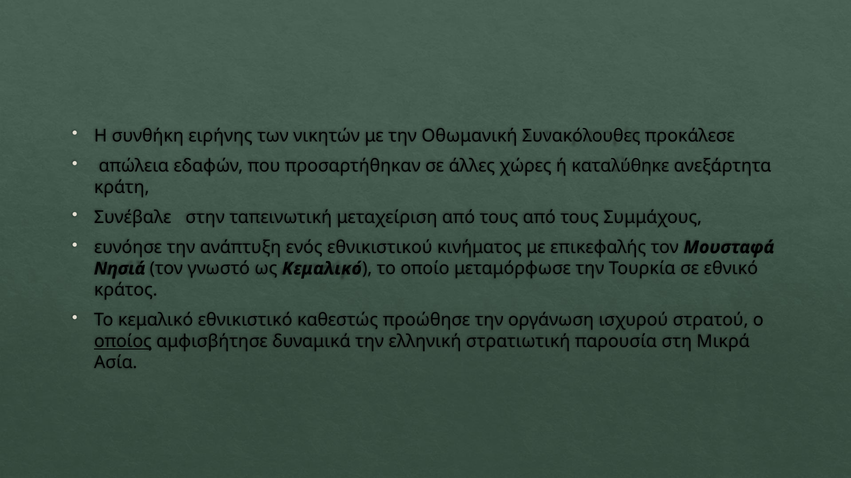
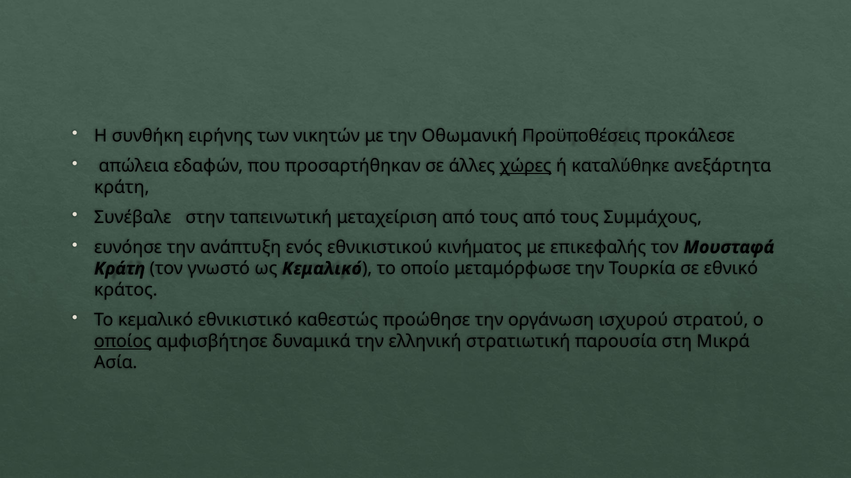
Συνακόλουθες: Συνακόλουθες -> Προϋποθέσεις (581, 136)
χώρες underline: none -> present (526, 166)
Νησιά: Νησιά -> Κράτη (120, 269)
